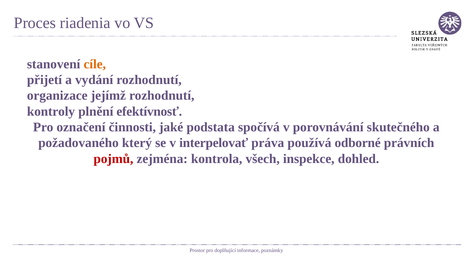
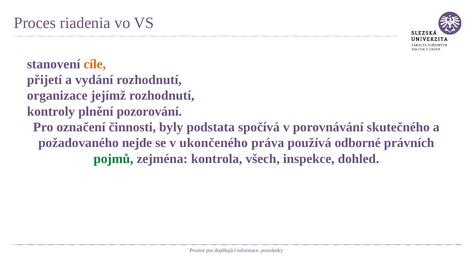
efektívnosť: efektívnosť -> pozorování (149, 111)
jaké: jaké -> byly (171, 127)
který: který -> nejde (137, 143)
interpelovať: interpelovať -> ukončeného (214, 143)
pojmů colour: red -> green (113, 159)
